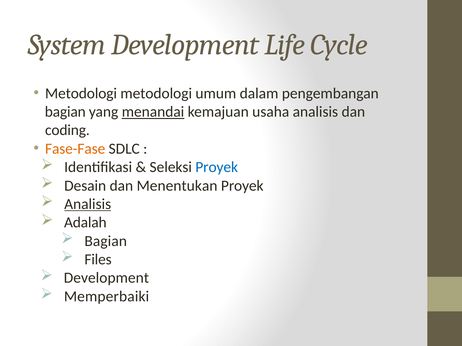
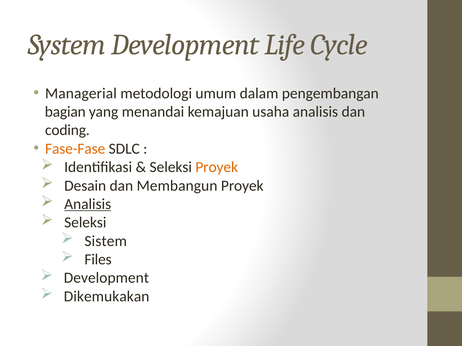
Metodologi: Metodologi -> Managerial (81, 93)
menandai underline: present -> none (153, 112)
Proyek colour: blue -> orange (217, 167)
Menentukan: Menentukan -> Membangun (177, 186)
Adalah: Adalah -> Seleksi (85, 223)
Bagian: Bagian -> Sistem (106, 241)
Memperbaiki: Memperbaiki -> Dikemukakan (107, 297)
